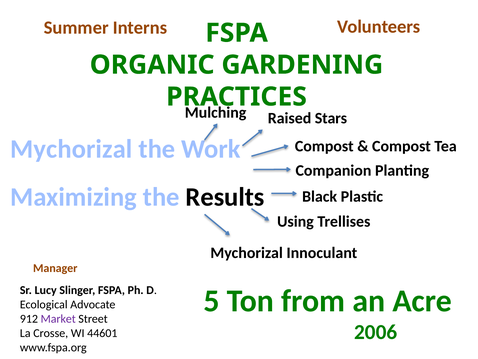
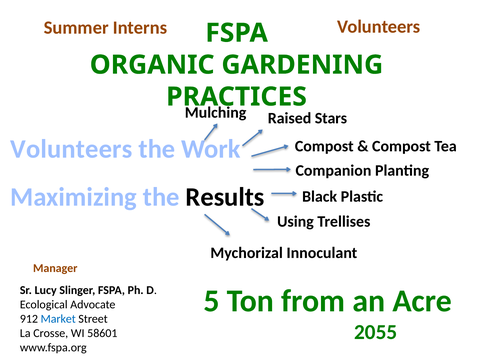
Mychorizal: Mychorizal -> Volunteers (71, 149)
Market colour: purple -> blue (58, 318)
2006: 2006 -> 2055 (376, 332)
44601: 44601 -> 58601 (102, 333)
